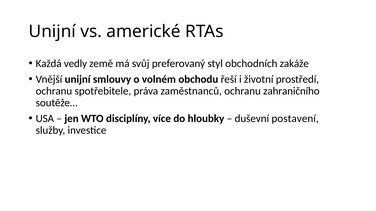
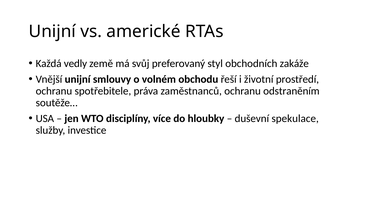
zahraničního: zahraničního -> odstraněním (291, 91)
postavení: postavení -> spekulace (295, 119)
